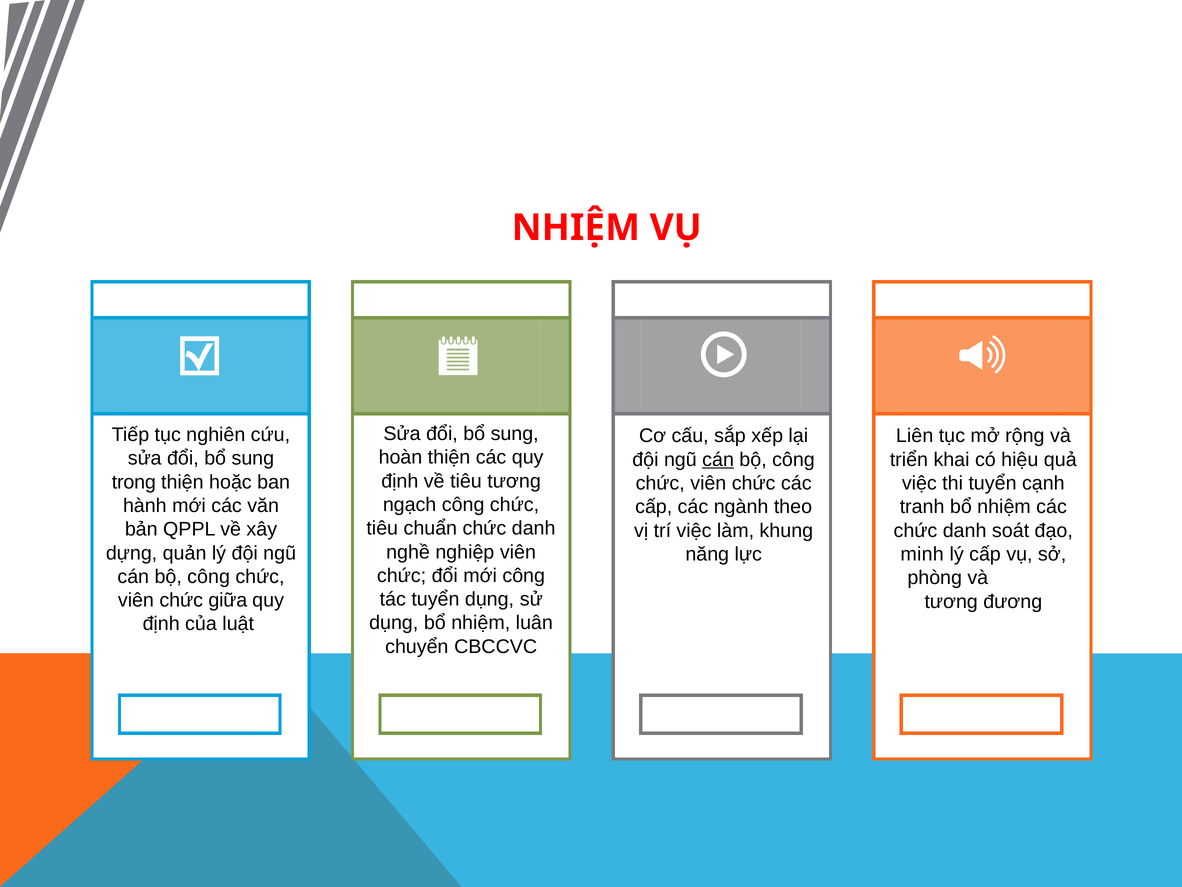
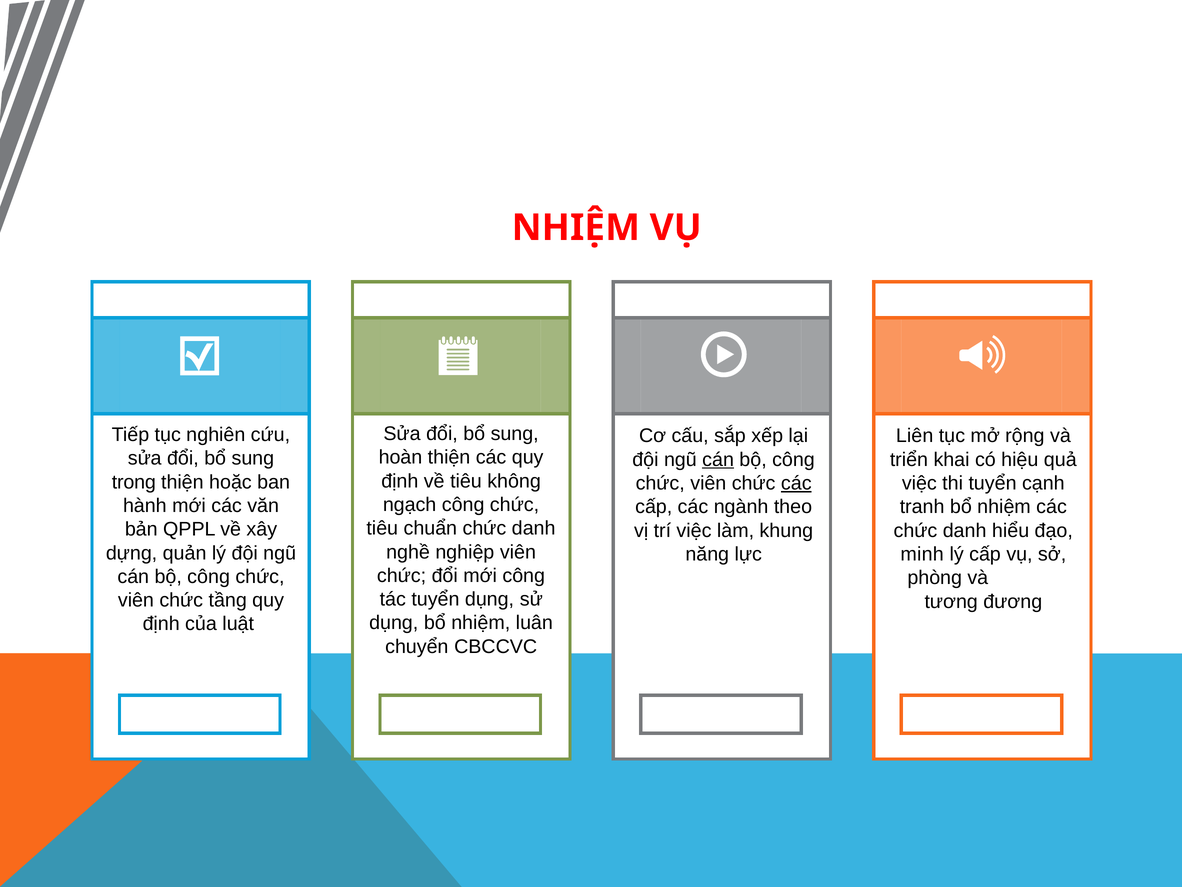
tiêu tương: tương -> không (514, 481)
các underline: none -> present (796, 483)
soát: soát -> hiểu (1011, 530)
giữa: giữa -> tầng (228, 600)
